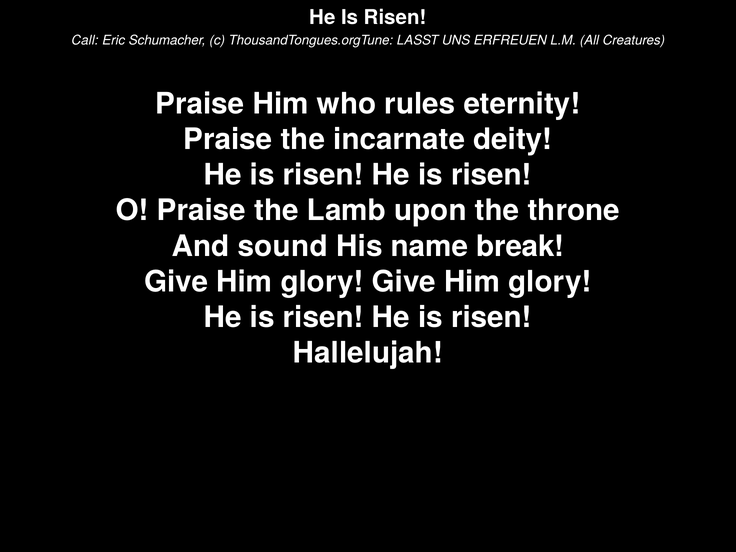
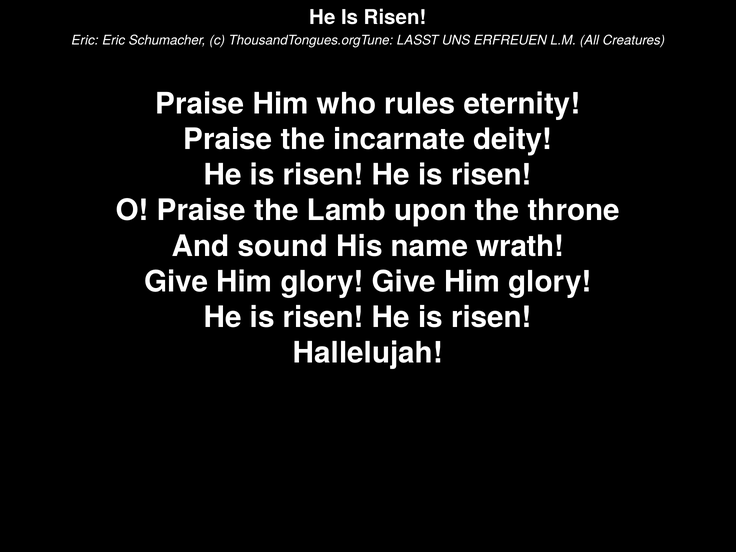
Call: Call -> Eric (85, 40)
break: break -> wrath (520, 246)
